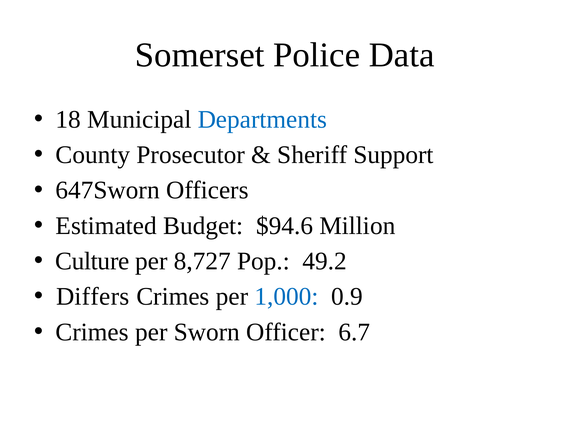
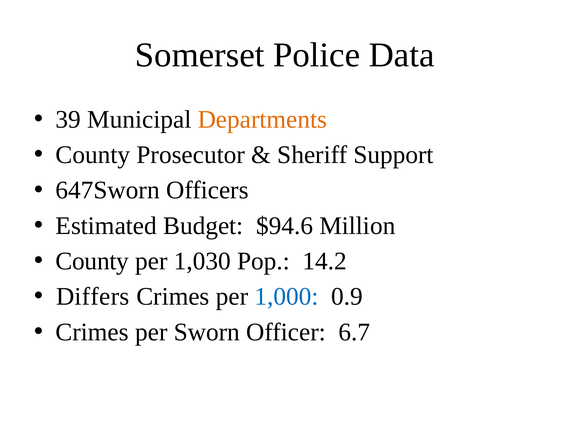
18: 18 -> 39 (68, 120)
Departments colour: blue -> orange (262, 120)
Culture: Culture -> County (92, 261)
8,727: 8,727 -> 1,030 (202, 261)
49.2: 49.2 -> 14.2 (325, 261)
